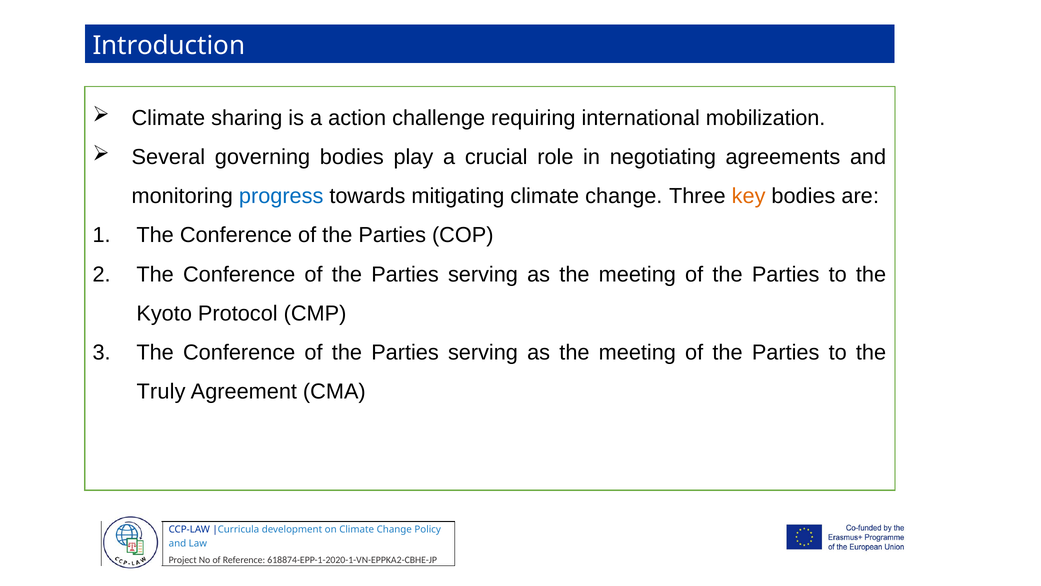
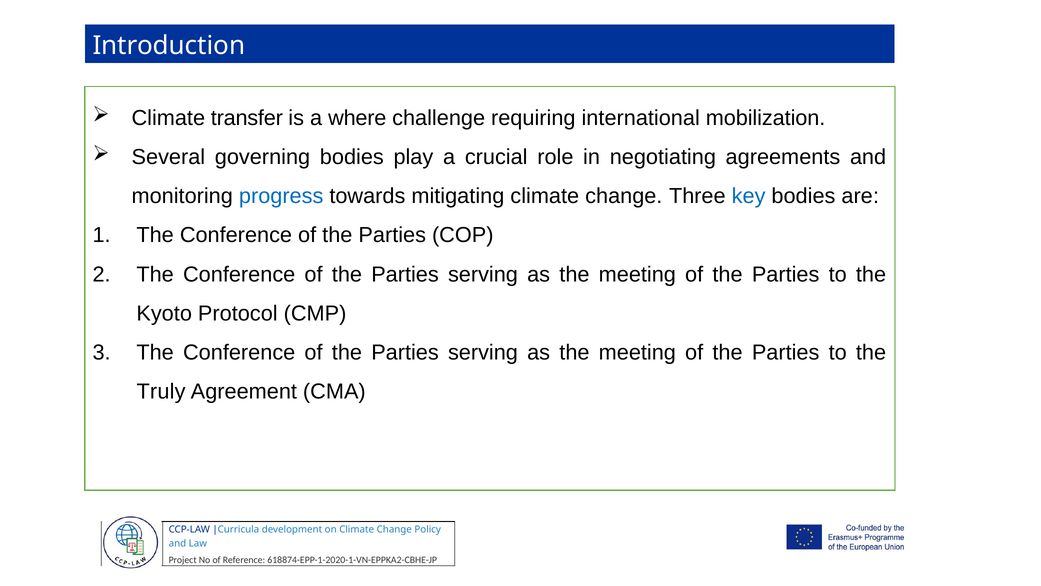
sharing: sharing -> transfer (247, 118)
action: action -> where (357, 118)
key colour: orange -> blue (749, 196)
